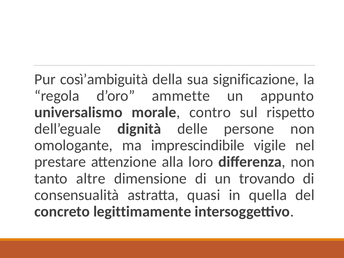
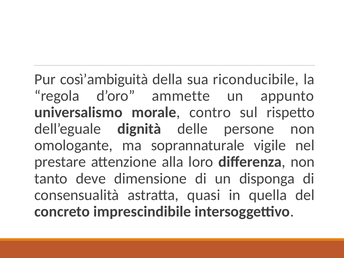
significazione: significazione -> riconducibile (256, 79)
imprescindibile: imprescindibile -> soprannaturale (198, 145)
altre: altre -> deve (91, 178)
trovando: trovando -> disponga (267, 178)
legittimamente: legittimamente -> imprescindibile (142, 212)
